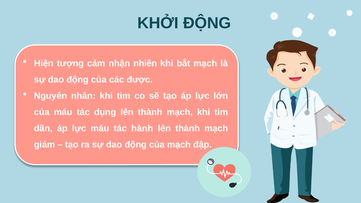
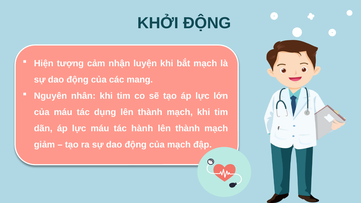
nhiên: nhiên -> luyện (145, 63)
được: được -> mang (140, 80)
